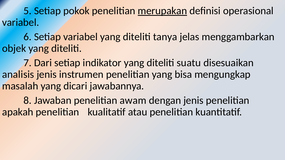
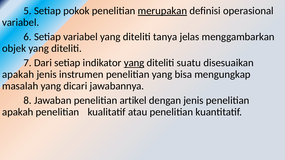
yang underline: none -> present (134, 63)
analisis: analisis -> apakah (18, 75)
awam: awam -> artikel (133, 101)
